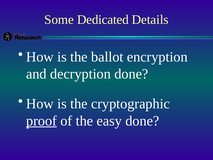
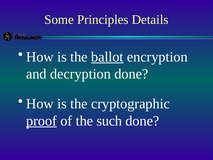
Dedicated: Dedicated -> Principles (103, 20)
ballot underline: none -> present (107, 57)
easy: easy -> such (109, 121)
